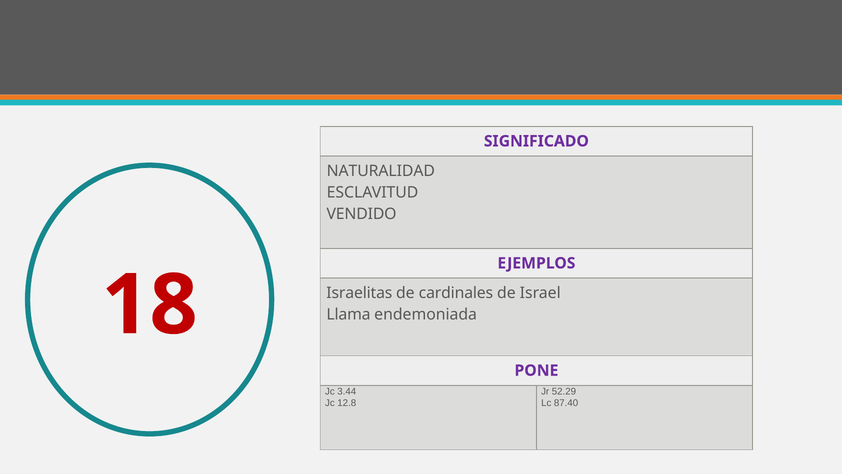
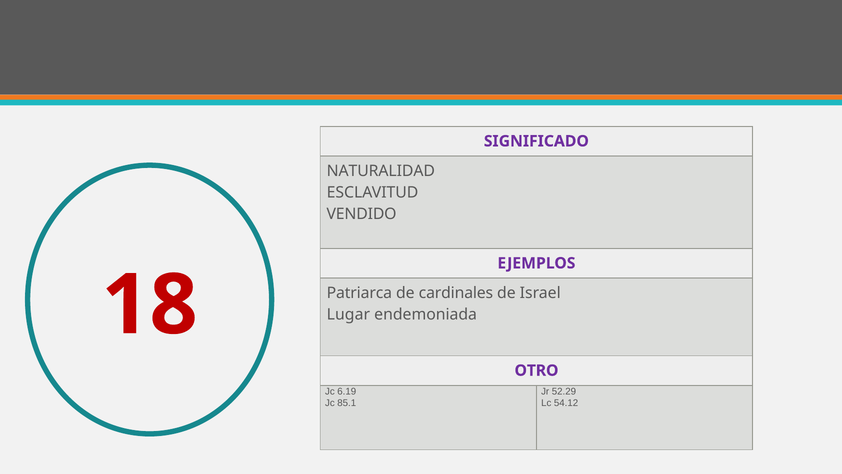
Israelitas: Israelitas -> Patriarca (359, 293)
Llama: Llama -> Lugar (348, 314)
PONE: PONE -> OTRO (536, 370)
3.44: 3.44 -> 6.19 (347, 391)
12.8: 12.8 -> 85.1 (347, 403)
87.40: 87.40 -> 54.12 (566, 403)
